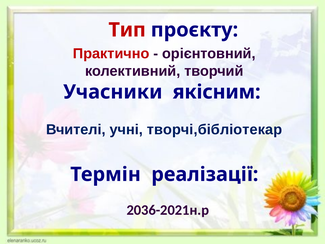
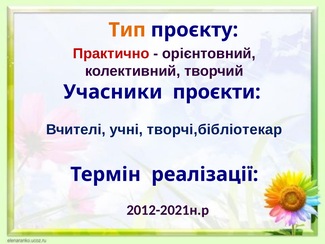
Тип colour: red -> orange (127, 30)
якісним: якісним -> проєкти (217, 92)
2036-2021н.р: 2036-2021н.р -> 2012-2021н.р (168, 210)
